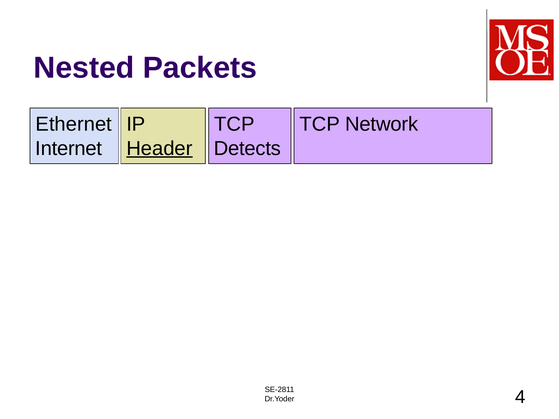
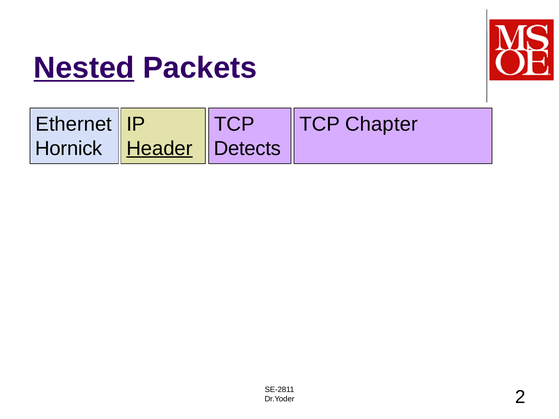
Nested underline: none -> present (84, 68)
Network: Network -> Chapter (382, 124)
Internet: Internet -> Hornick (69, 148)
4: 4 -> 2 (520, 397)
